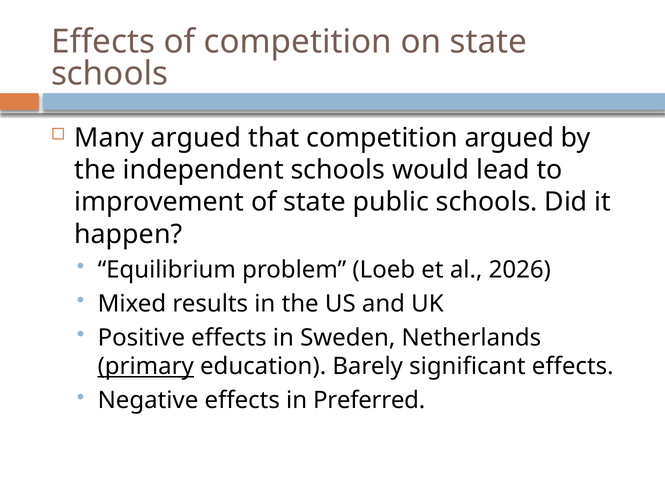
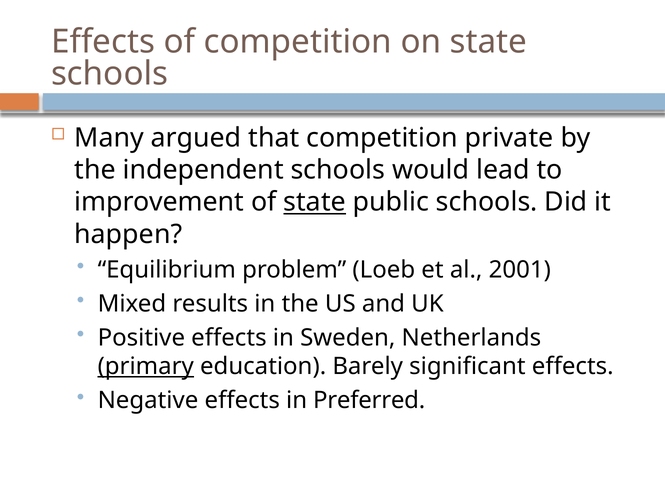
competition argued: argued -> private (509, 138)
state underline: none -> present (315, 202)
2026: 2026 -> 2001 (520, 270)
